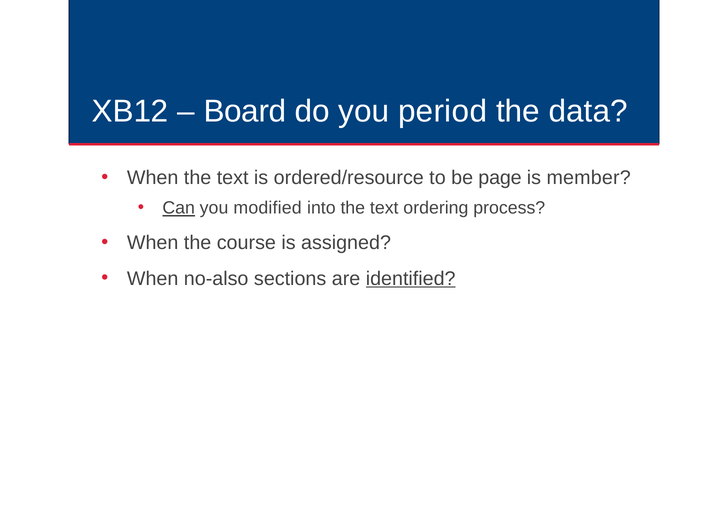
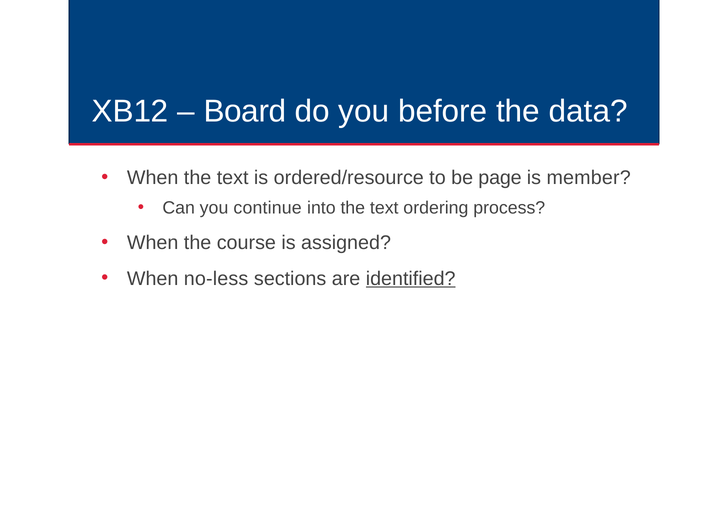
period: period -> before (443, 111)
Can underline: present -> none (179, 208)
modified: modified -> continue (268, 208)
no-also: no-also -> no-less (216, 278)
